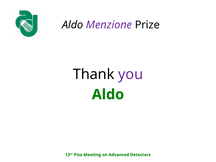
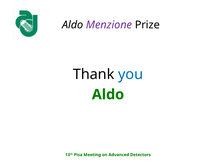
you colour: purple -> blue (131, 74)
